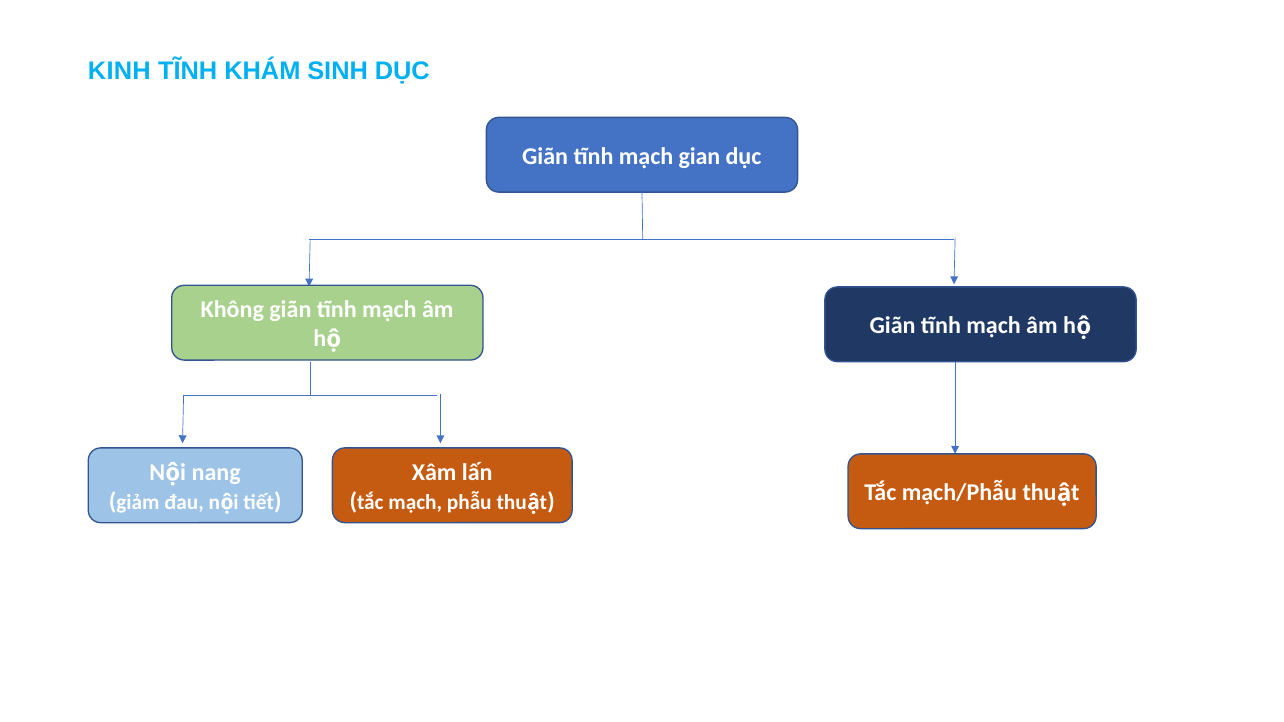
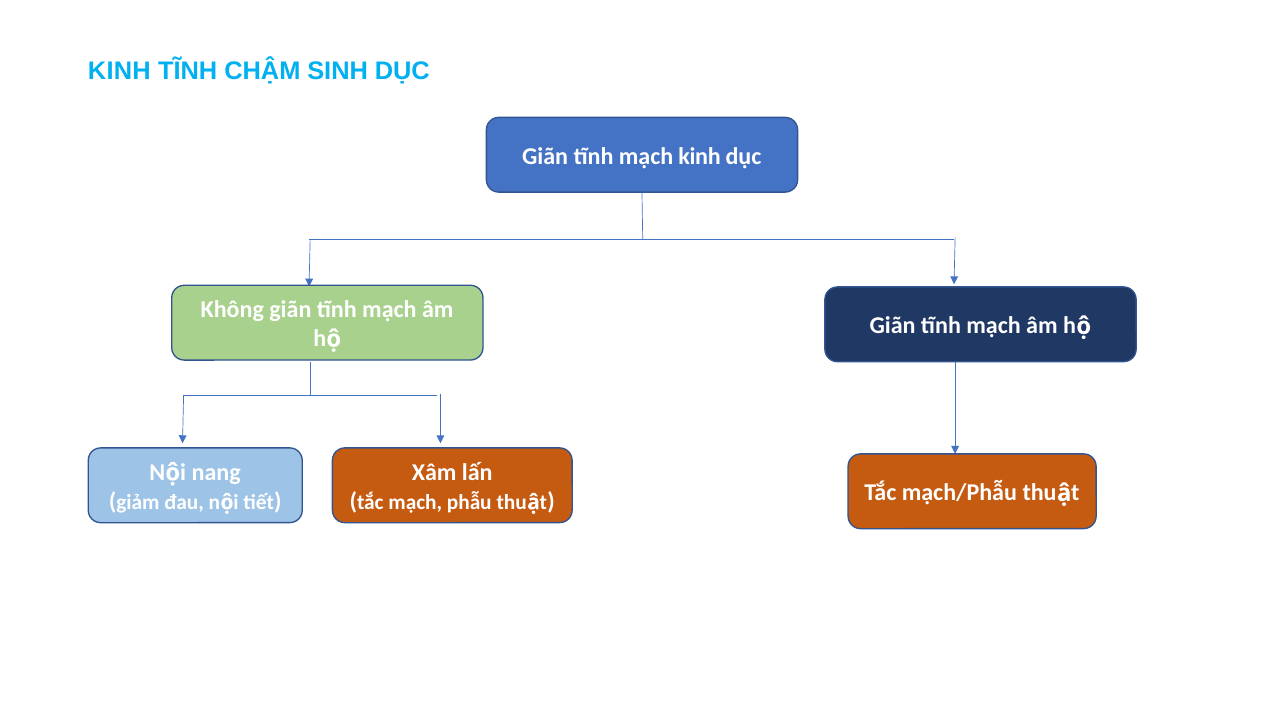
KHÁM: KHÁM -> CHẬM (262, 71)
mạch gian: gian -> kinh (700, 156)
